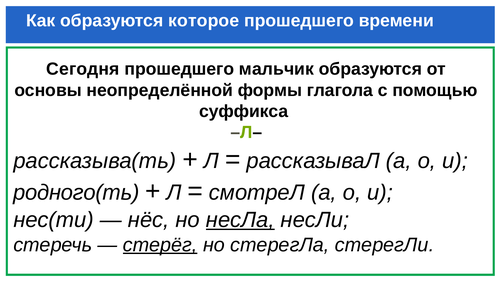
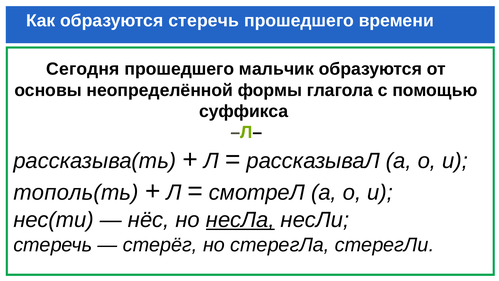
образуются которое: которое -> стеречь (204, 21)
родного(ть: родного(ть -> тополь(ть (76, 193)
стерёг underline: present -> none (160, 245)
